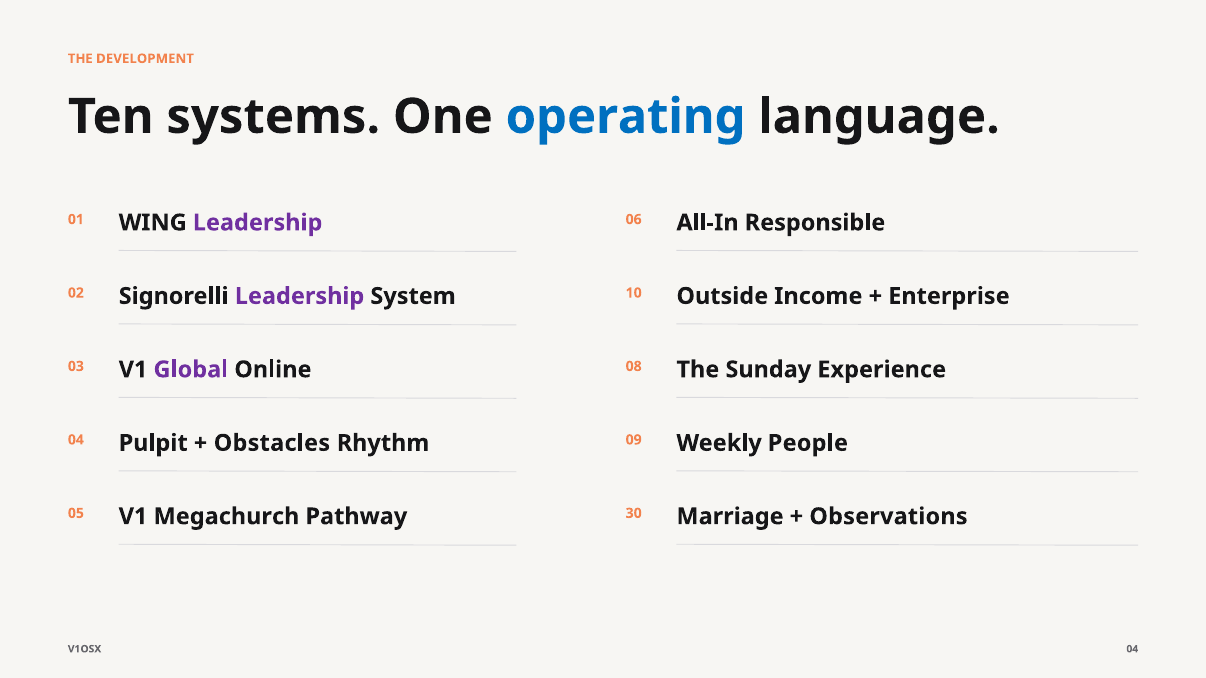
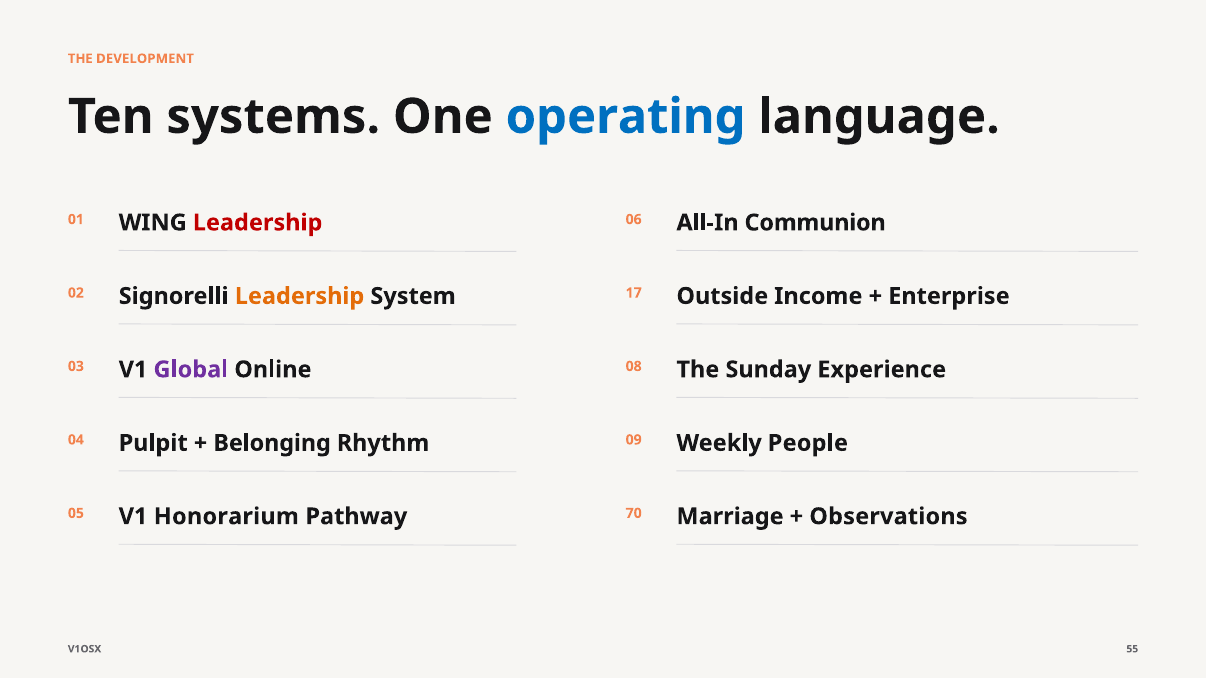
Leadership colour: purple -> red (258, 223)
Responsible: Responsible -> Communion (815, 223)
Leadership colour: purple -> orange (300, 296)
10: 10 -> 17 (634, 293)
Obstacles: Obstacles -> Belonging (272, 443)
Megachurch: Megachurch -> Honorarium (226, 517)
30: 30 -> 70 (634, 514)
V1OSX 04: 04 -> 55 (1132, 649)
